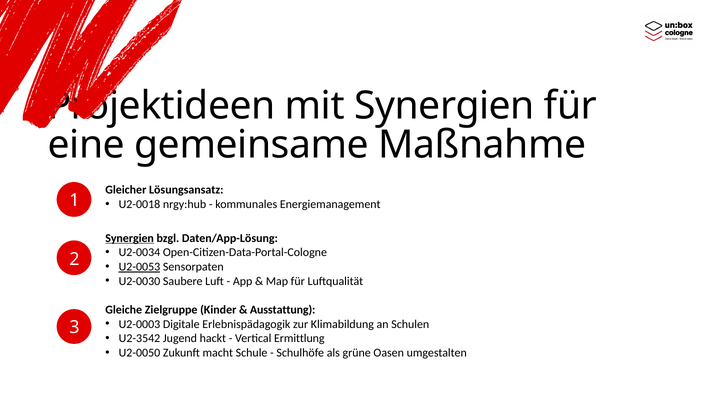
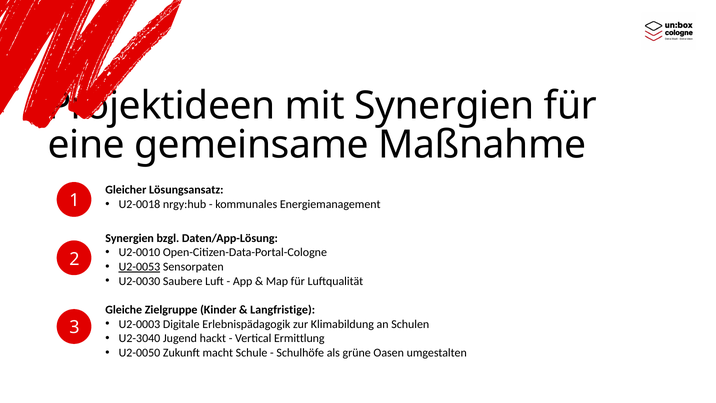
Synergien underline: present -> none (130, 238)
U2-0034: U2-0034 -> U2-0010 (139, 252)
Ausstattung: Ausstattung -> Langfristige (283, 310)
U2-3542: U2-3542 -> U2-3040 (139, 338)
